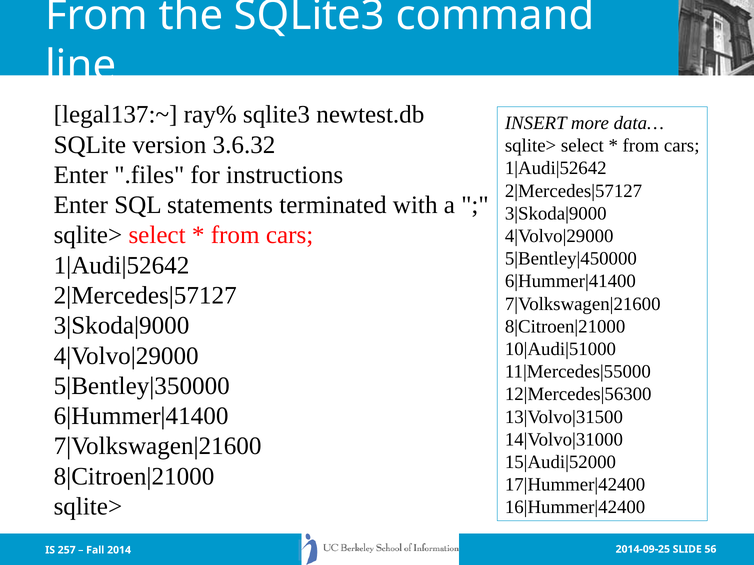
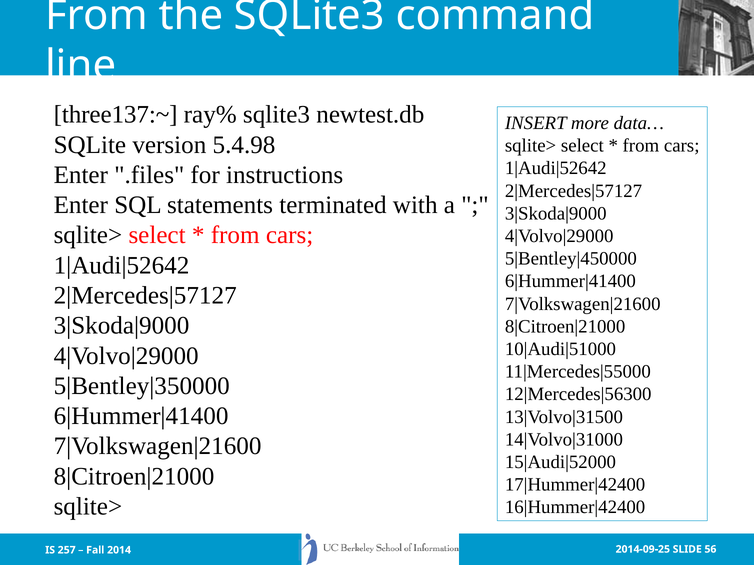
legal137:~: legal137:~ -> three137:~ (116, 115)
3.6.32: 3.6.32 -> 5.4.98 (244, 145)
